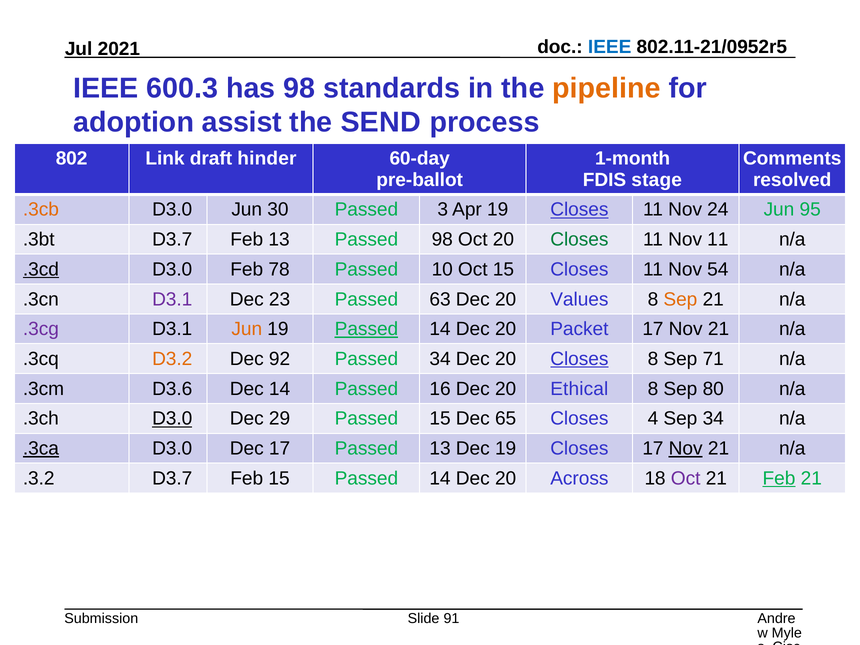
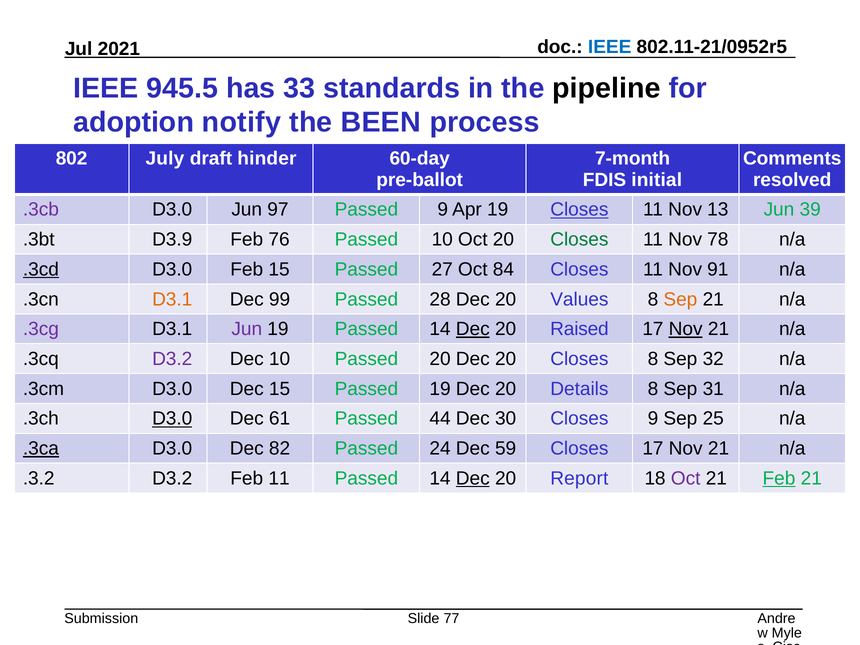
600.3: 600.3 -> 945.5 (182, 88)
has 98: 98 -> 33 (299, 88)
pipeline colour: orange -> black (607, 88)
assist: assist -> notify (242, 122)
SEND: SEND -> BEEN (381, 122)
Link: Link -> July (165, 159)
1-month: 1-month -> 7-month (633, 159)
stage: stage -> initial (657, 180)
.3cb colour: orange -> purple (41, 210)
30: 30 -> 97 (278, 210)
Passed 3: 3 -> 9 (443, 210)
24: 24 -> 13 (718, 210)
95: 95 -> 39 (810, 210)
.3bt D3.7: D3.7 -> D3.9 (172, 239)
Feb 13: 13 -> 76 (279, 239)
Passed 98: 98 -> 10 (442, 239)
Nov 11: 11 -> 78 (718, 239)
Feb 78: 78 -> 15 (279, 269)
10: 10 -> 27 (442, 269)
Oct 15: 15 -> 84 (503, 269)
54: 54 -> 91 (718, 269)
D3.1 colour: purple -> orange (172, 299)
23: 23 -> 99 (280, 299)
63: 63 -> 28 (440, 299)
Jun colour: orange -> purple (247, 329)
Passed underline: present -> none (366, 329)
Dec underline: none -> present (473, 329)
Packet: Packet -> Raised (579, 329)
Nov underline: none -> present (686, 329)
D3.2 colour: orange -> purple (172, 359)
Dec 92: 92 -> 10 (280, 359)
Passed 34: 34 -> 20 (440, 359)
Closes underline: present -> none (579, 359)
71: 71 -> 32 (713, 359)
.3cm D3.6: D3.6 -> D3.0 (172, 389)
Dec 14: 14 -> 15 (280, 389)
Passed 16: 16 -> 19 (440, 389)
Ethical: Ethical -> Details (579, 389)
80: 80 -> 31 (713, 389)
29: 29 -> 61 (280, 419)
Passed 15: 15 -> 44 (440, 419)
65: 65 -> 30 (506, 419)
Closes 4: 4 -> 9 (653, 419)
Sep 34: 34 -> 25 (713, 419)
Dec 17: 17 -> 82 (280, 449)
Passed 13: 13 -> 24 (440, 449)
Dec 19: 19 -> 59 (506, 449)
Nov underline: present -> none (686, 449)
.3.2 D3.7: D3.7 -> D3.2 (172, 478)
Feb 15: 15 -> 11 (279, 478)
Dec underline: none -> present (473, 478)
Across: Across -> Report (579, 478)
91: 91 -> 77 (451, 619)
